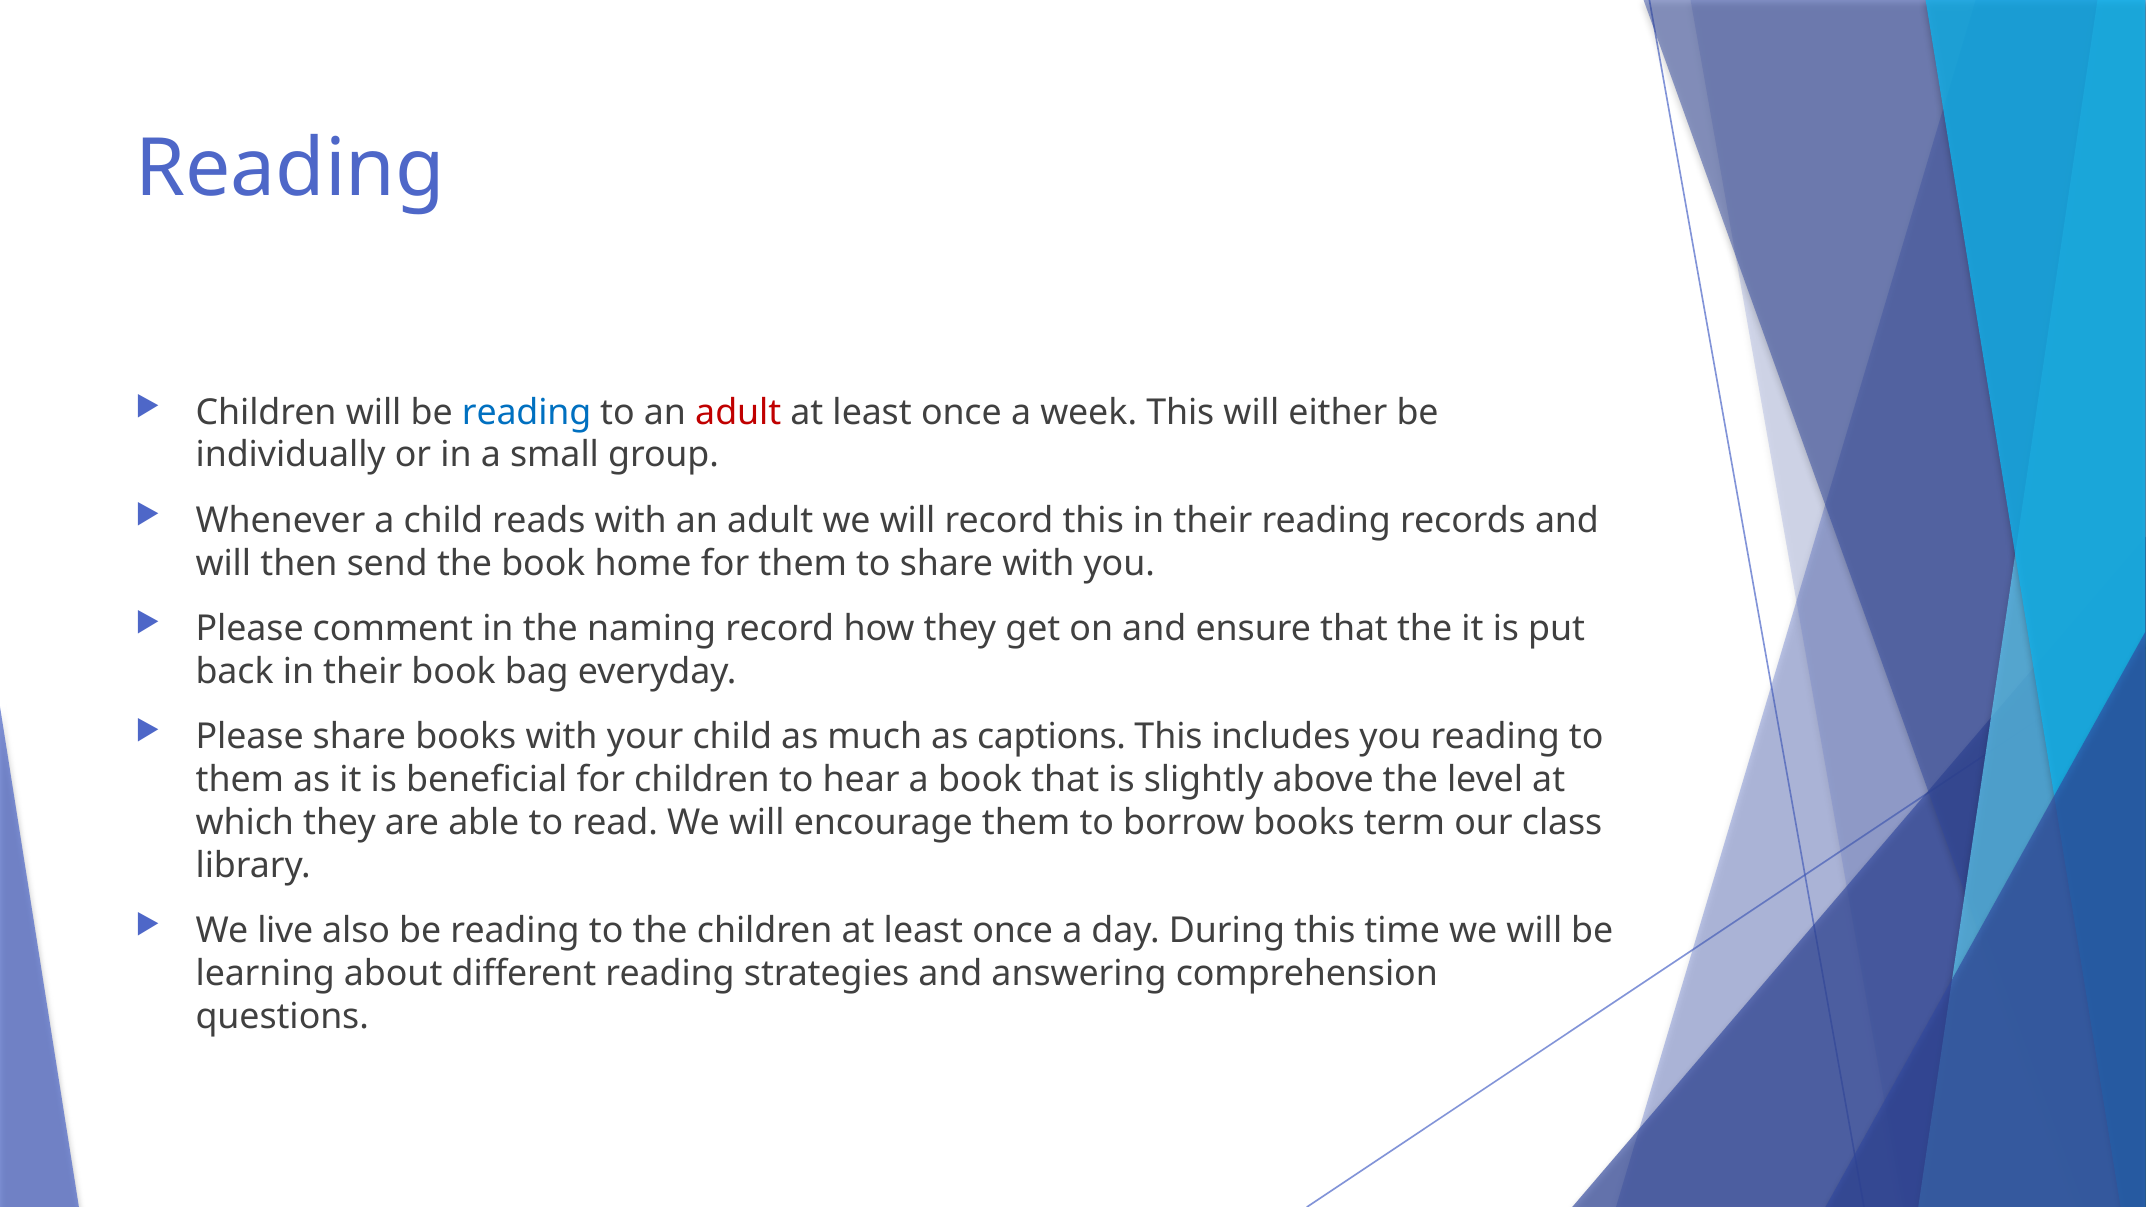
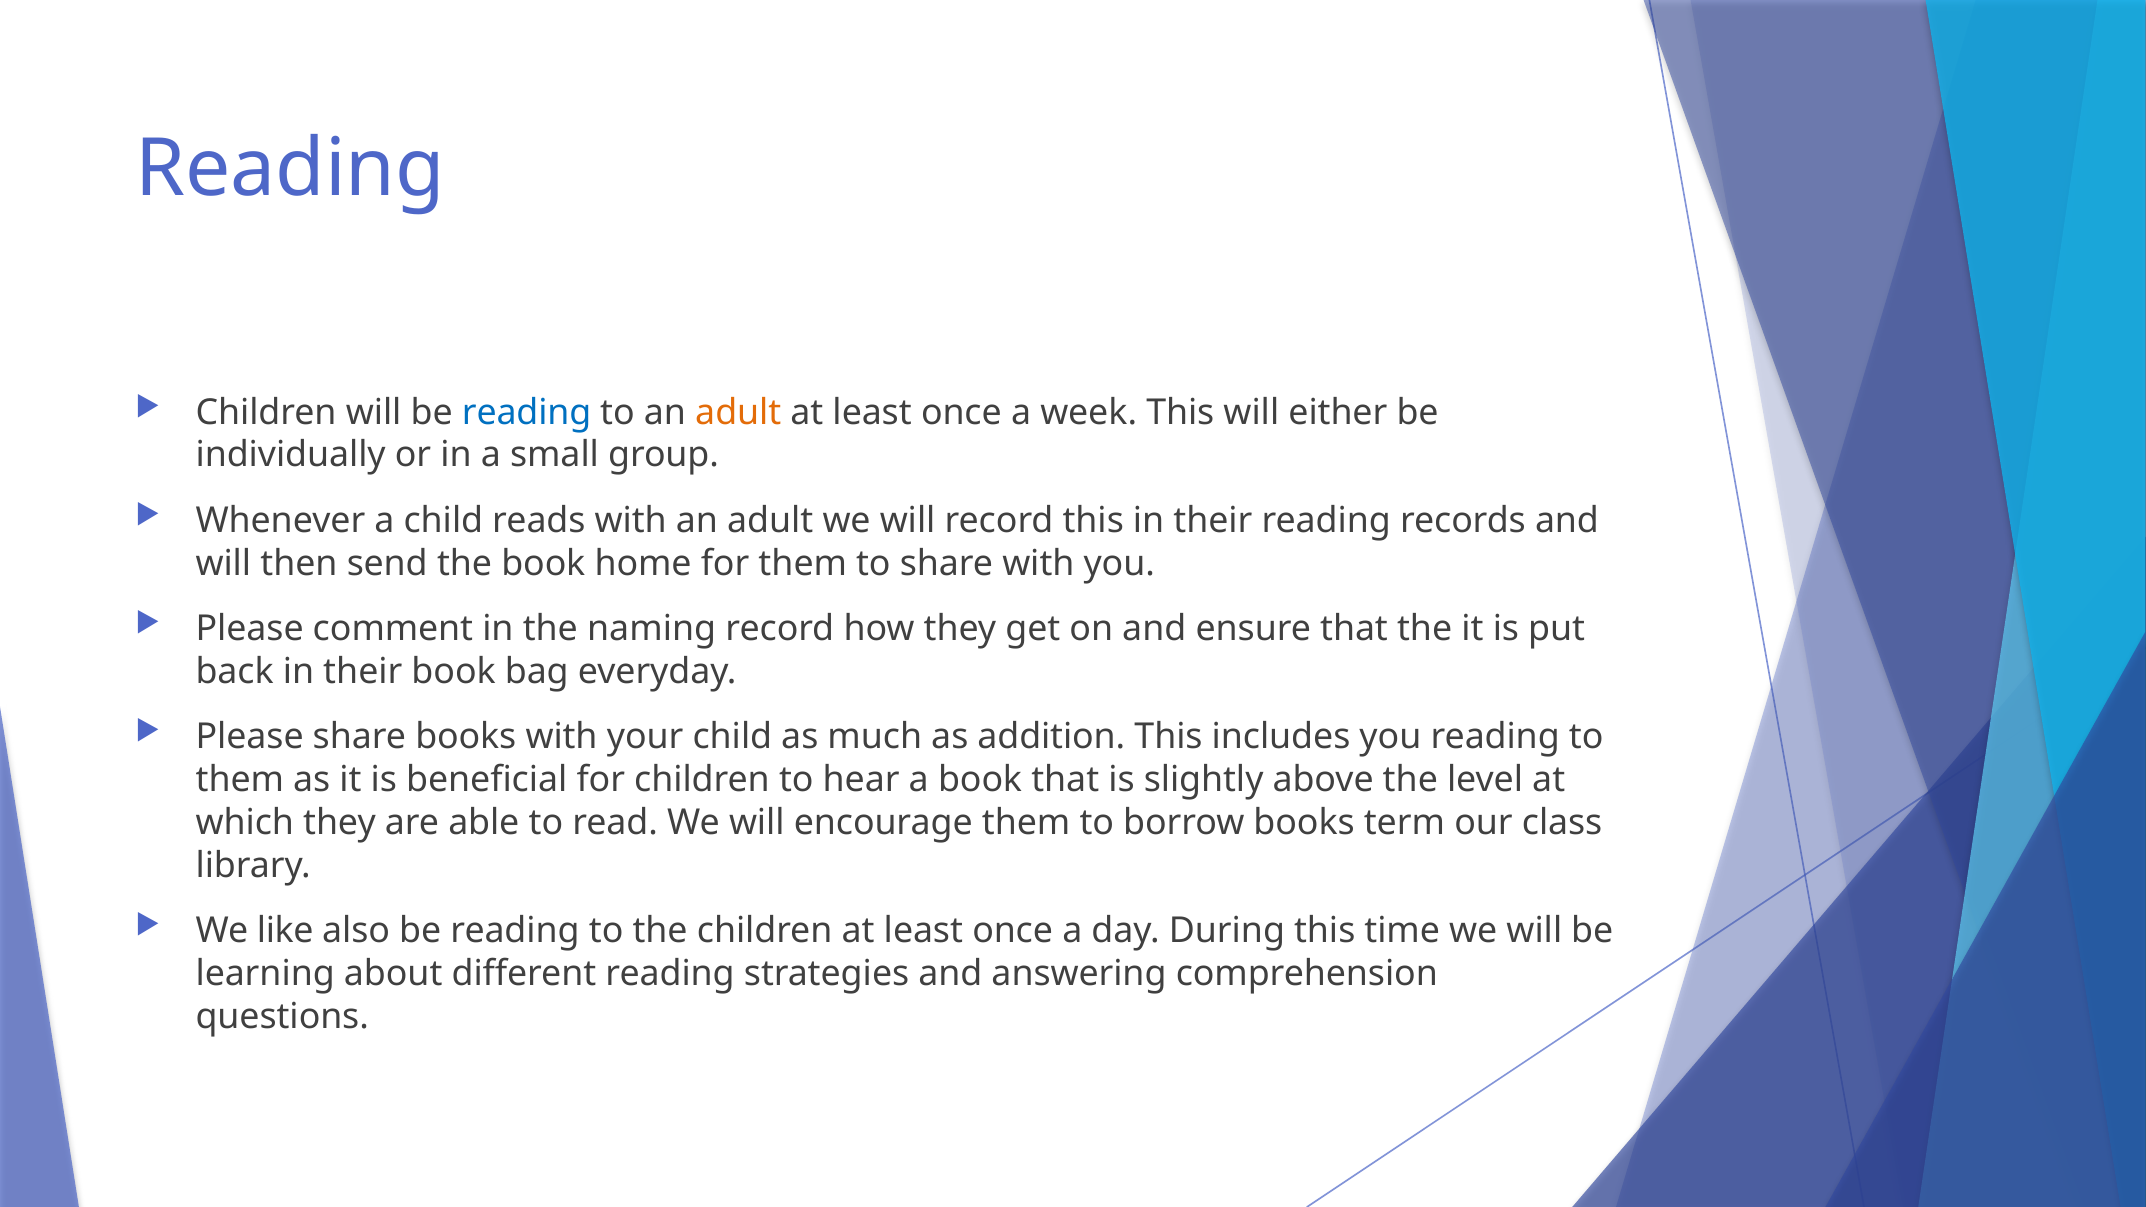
adult colour: red -> orange (738, 412)
captions: captions -> addition (1051, 737)
live: live -> like (285, 931)
